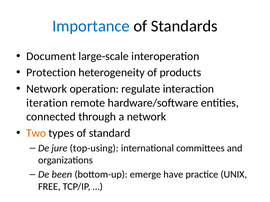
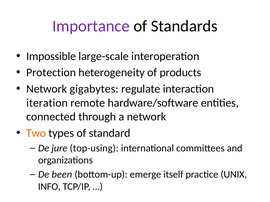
Importance colour: blue -> purple (91, 26)
Document: Document -> Impossible (51, 56)
operation: operation -> gigabytes (94, 89)
have: have -> itself (173, 175)
FREE: FREE -> INFO (49, 187)
